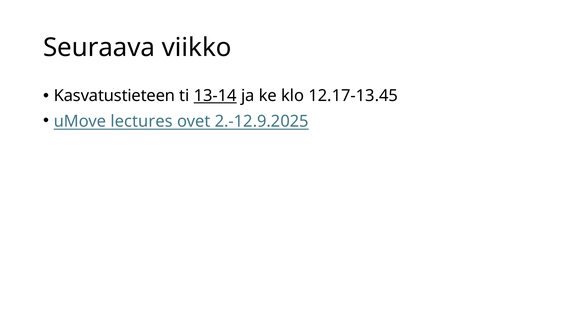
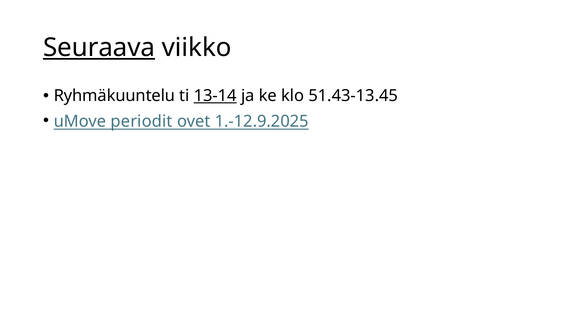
Seuraava underline: none -> present (99, 48)
Kasvatustieteen: Kasvatustieteen -> Ryhmäkuuntelu (114, 96)
12.17-13.45: 12.17-13.45 -> 51.43-13.45 (353, 96)
lectures: lectures -> periodit (142, 121)
2.-12.9.2025: 2.-12.9.2025 -> 1.-12.9.2025 (262, 121)
